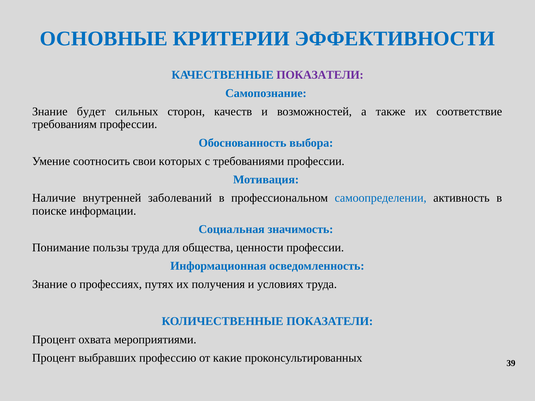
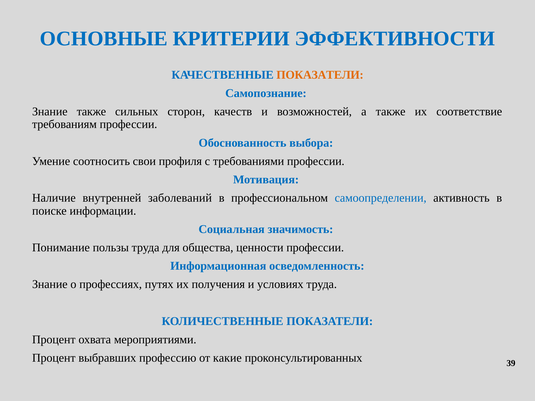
ПОКАЗАТЕЛИ colour: purple -> orange (320, 75)
Знание будет: будет -> также (91, 112)
которых: которых -> профиля (180, 161)
